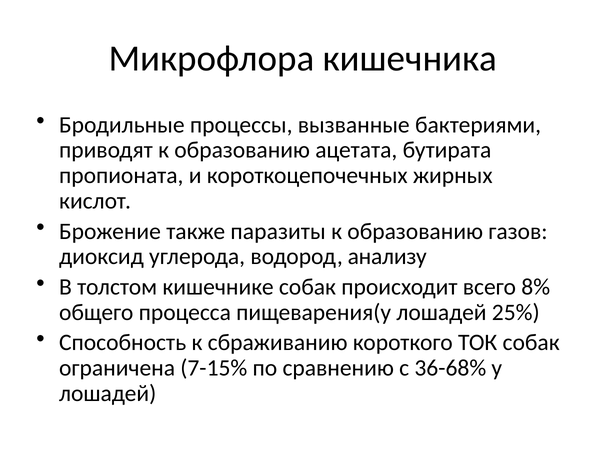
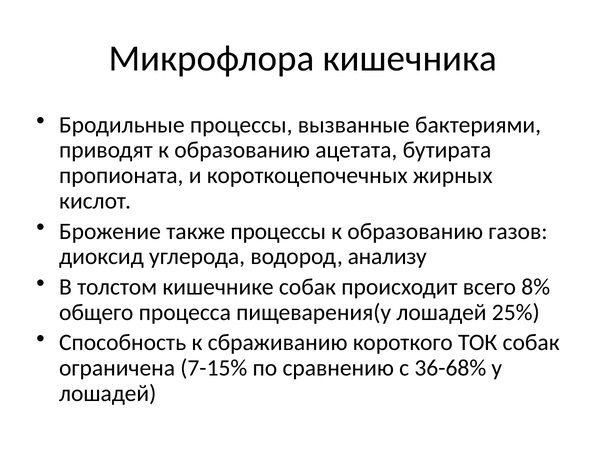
также паразиты: паразиты -> процессы (278, 232)
